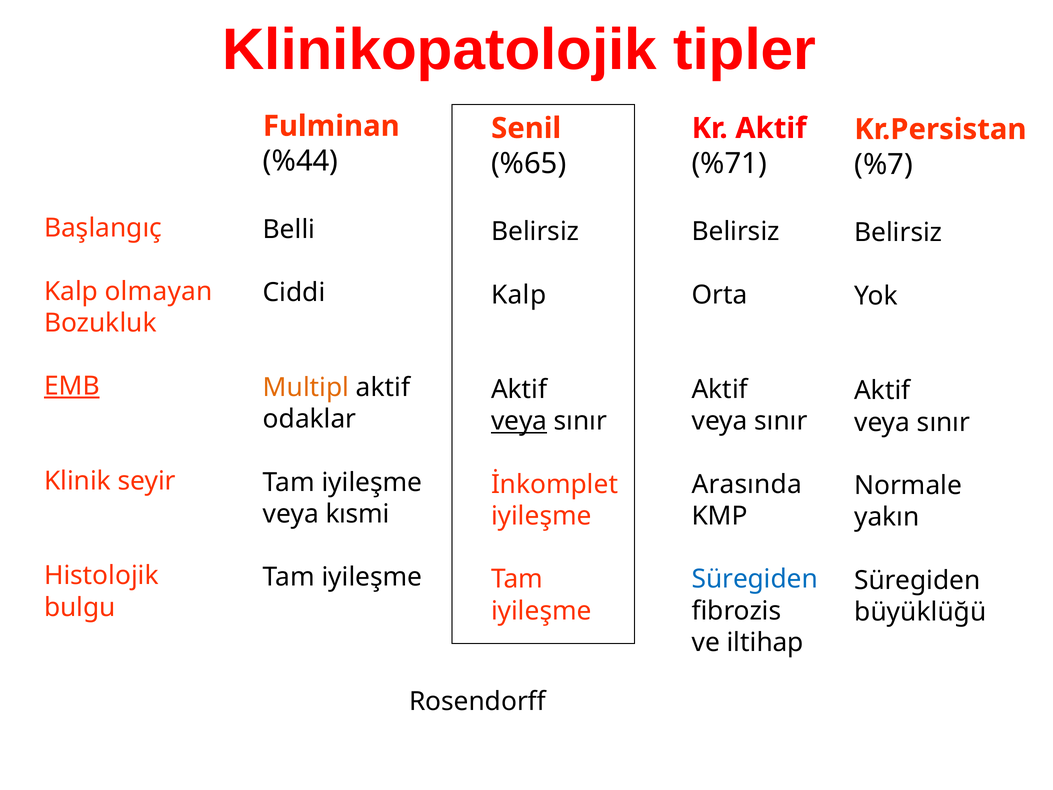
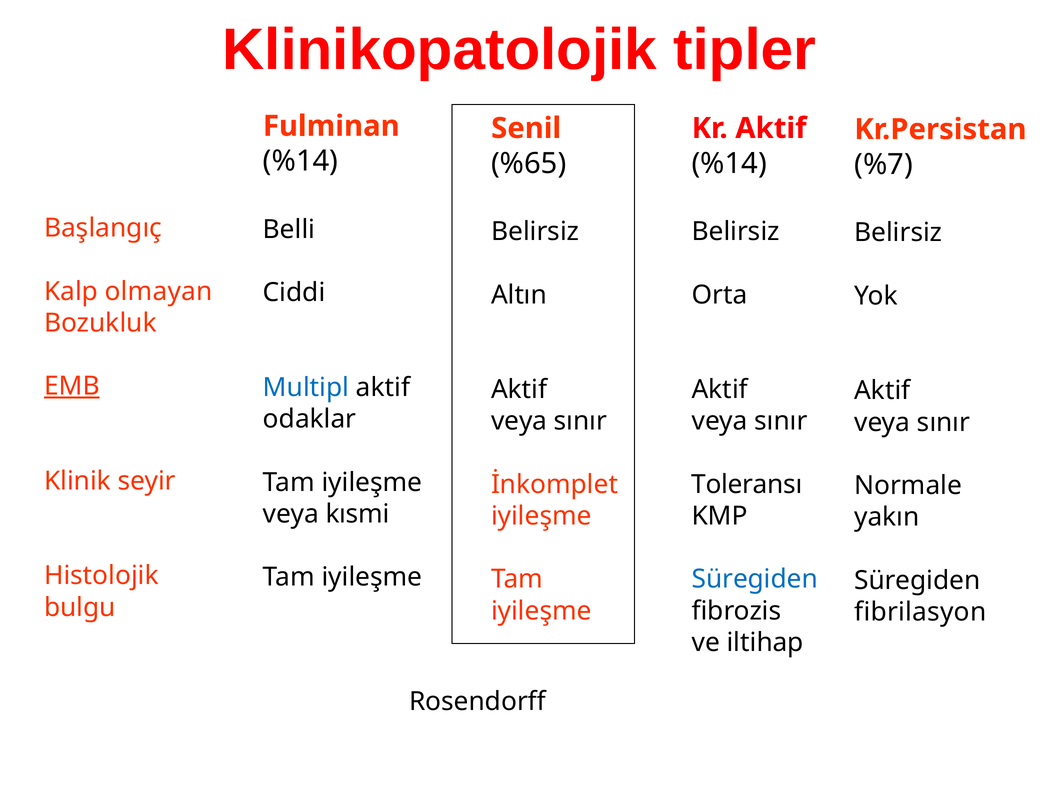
%44: %44 -> %14 (301, 161)
%71: %71 -> %14 (729, 163)
Kalp: Kalp -> Altın (519, 295)
Multipl colour: orange -> blue (306, 387)
veya underline: present -> none (519, 421)
Arasında: Arasında -> Toleransı (747, 484)
büyüklüğü: büyüklüğü -> fibrilasyon (920, 612)
